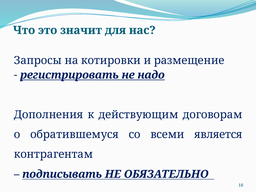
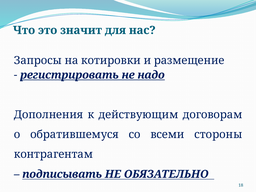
является: является -> стороны (218, 134)
